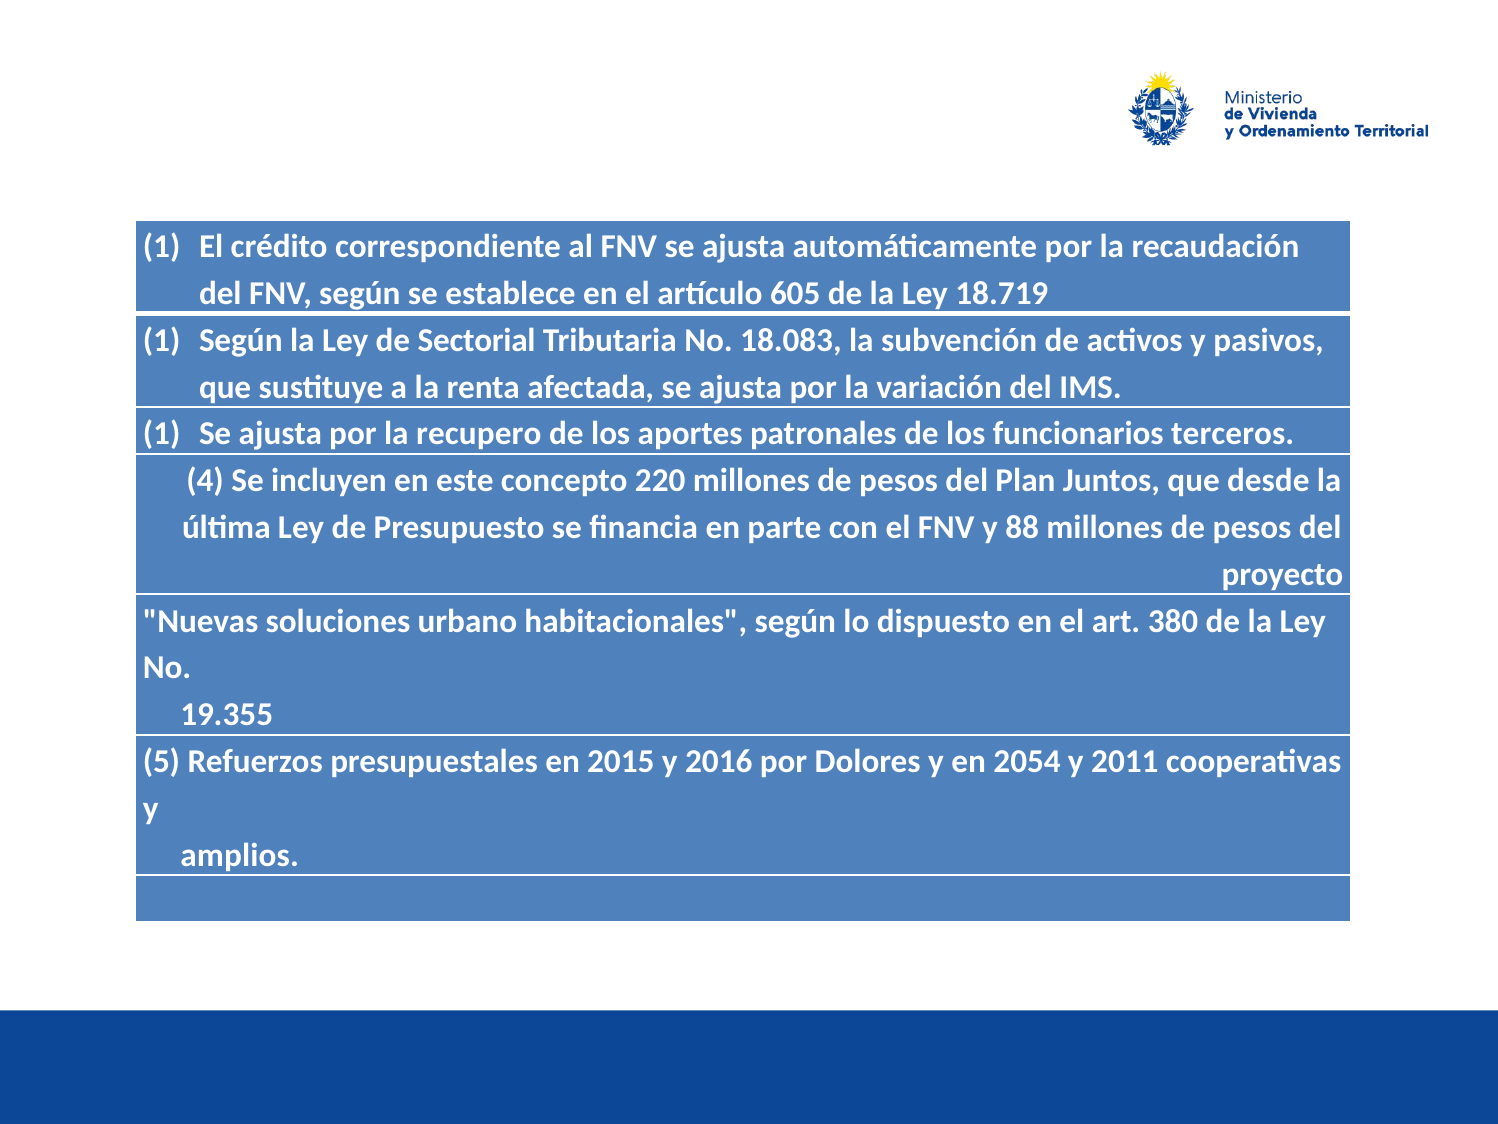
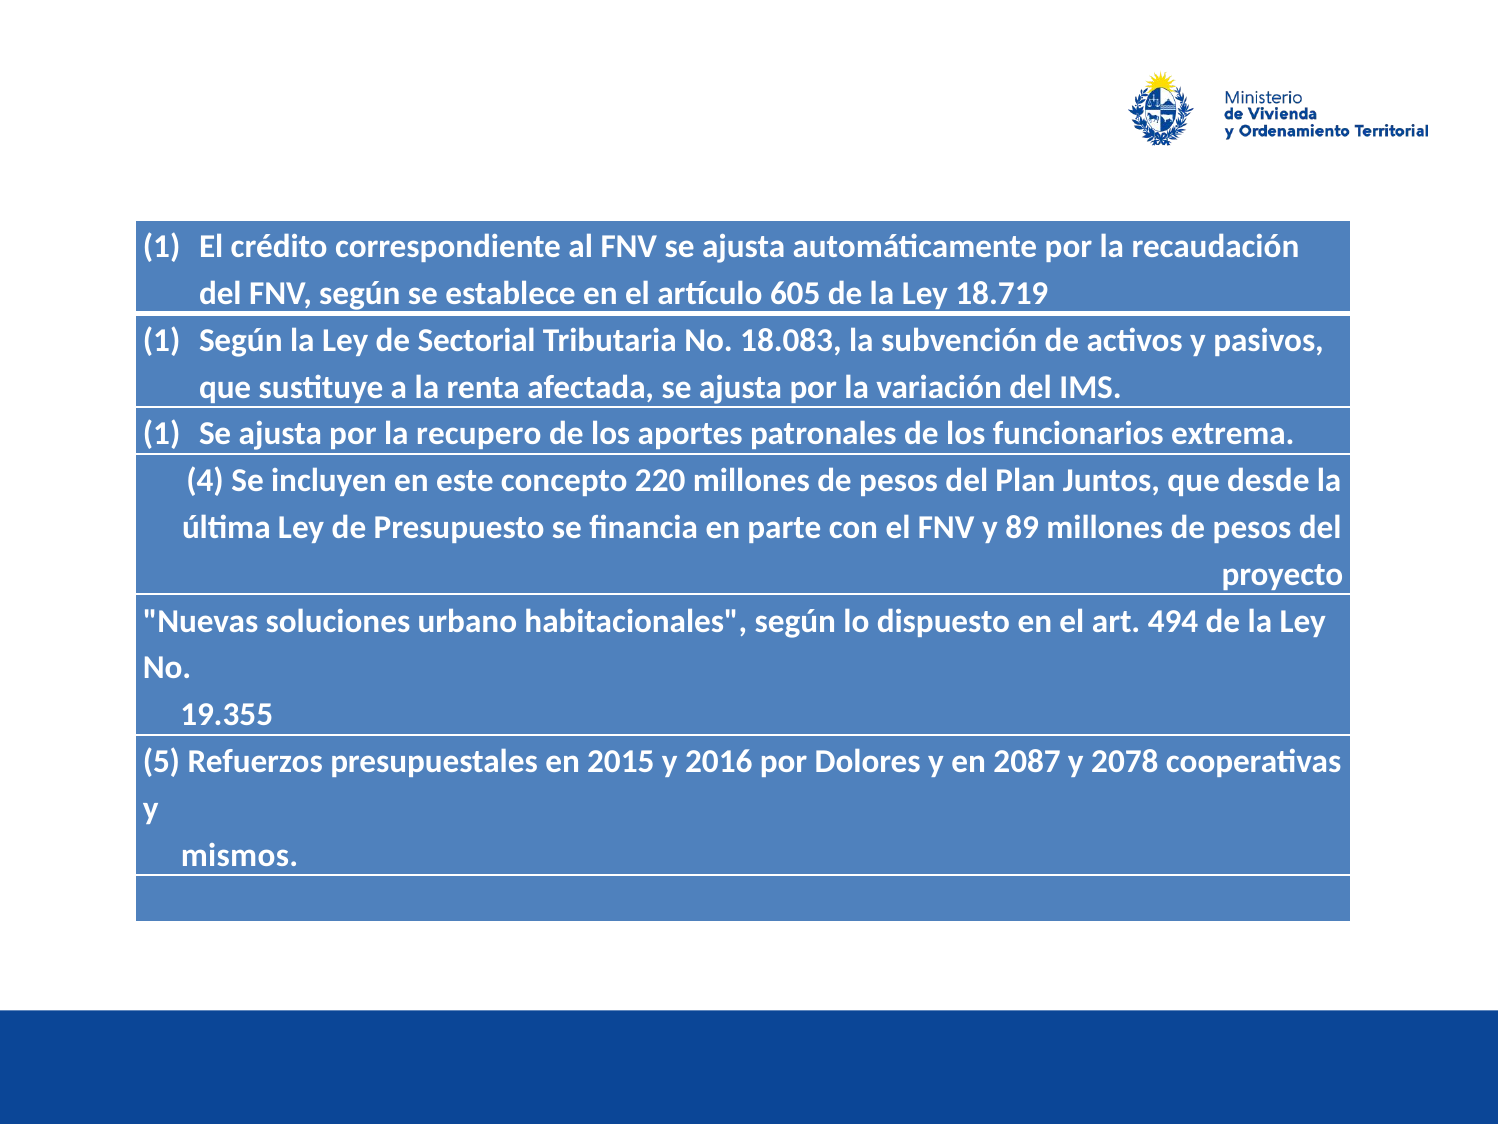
terceros: terceros -> extrema (1233, 434)
88: 88 -> 89 (1022, 527)
380: 380 -> 494 (1173, 621)
2054: 2054 -> 2087 (1027, 761)
2011: 2011 -> 2078 (1125, 761)
amplios: amplios -> mismos (239, 855)
